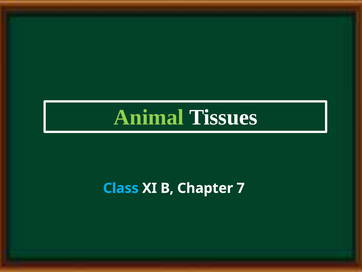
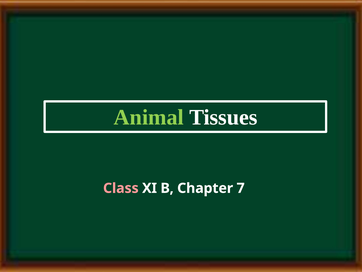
Class colour: light blue -> pink (121, 188)
